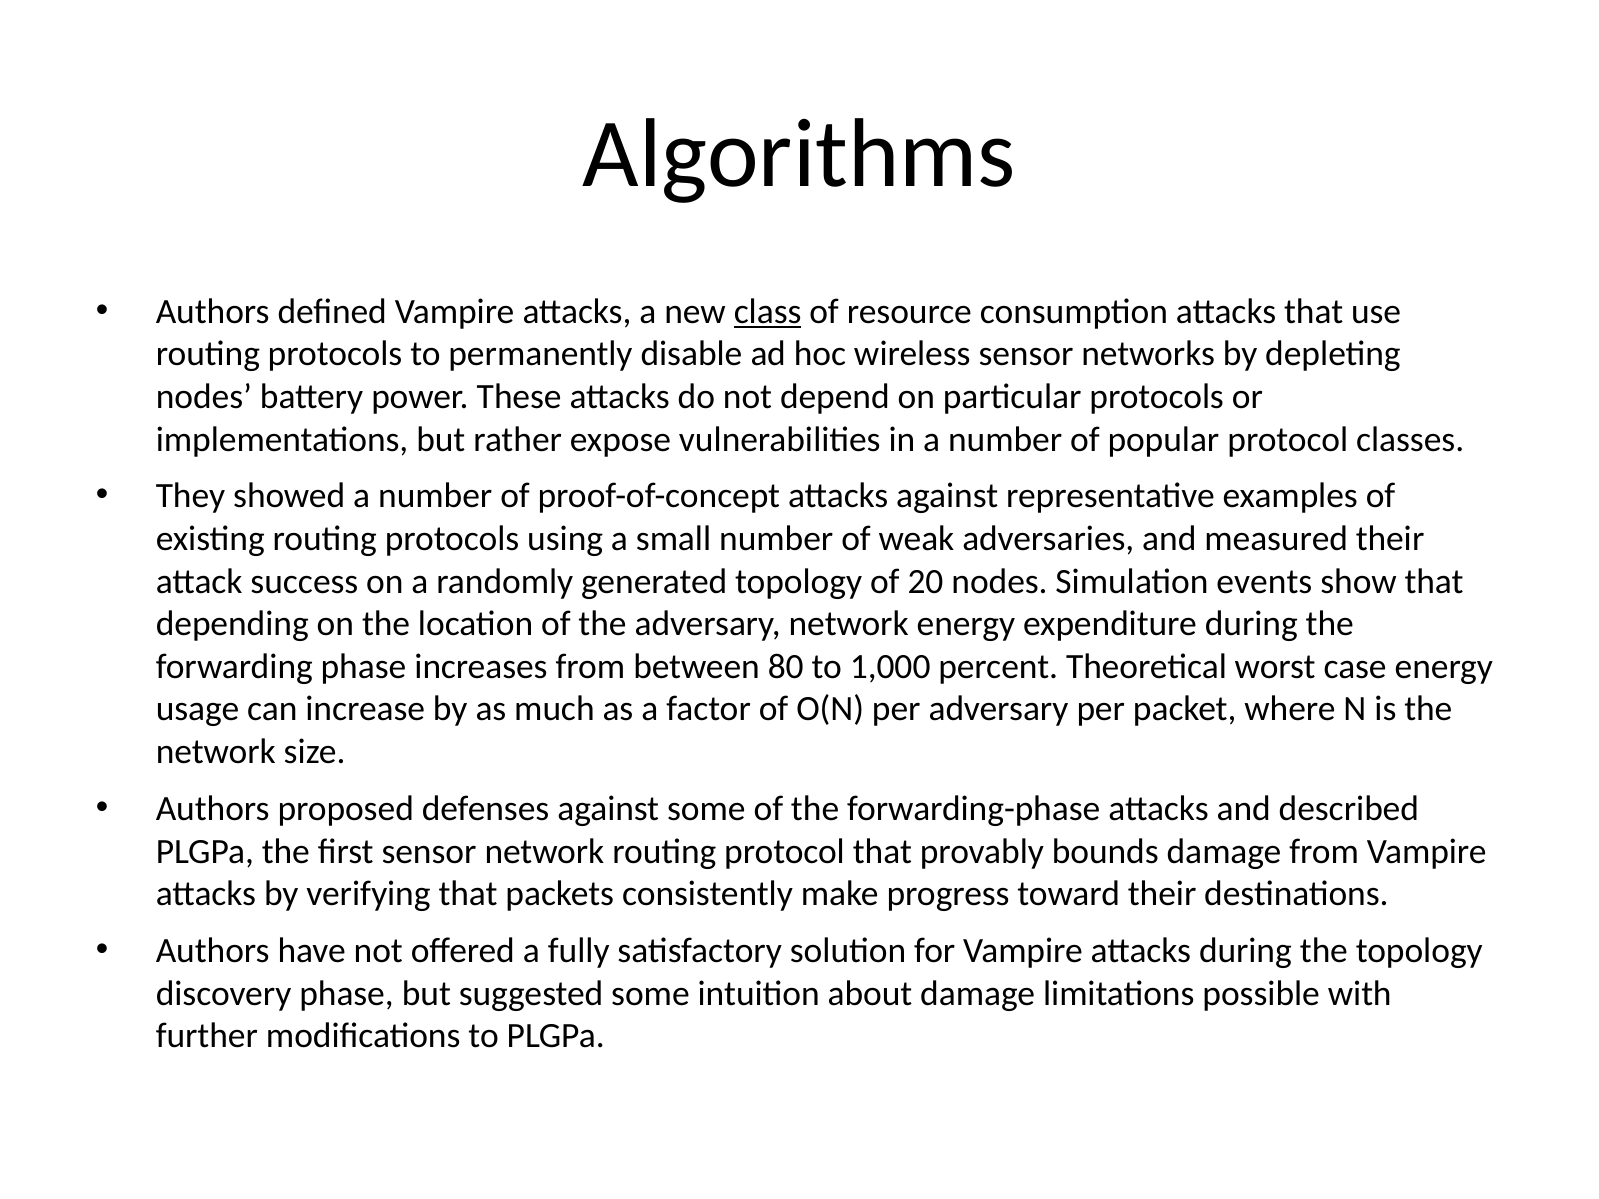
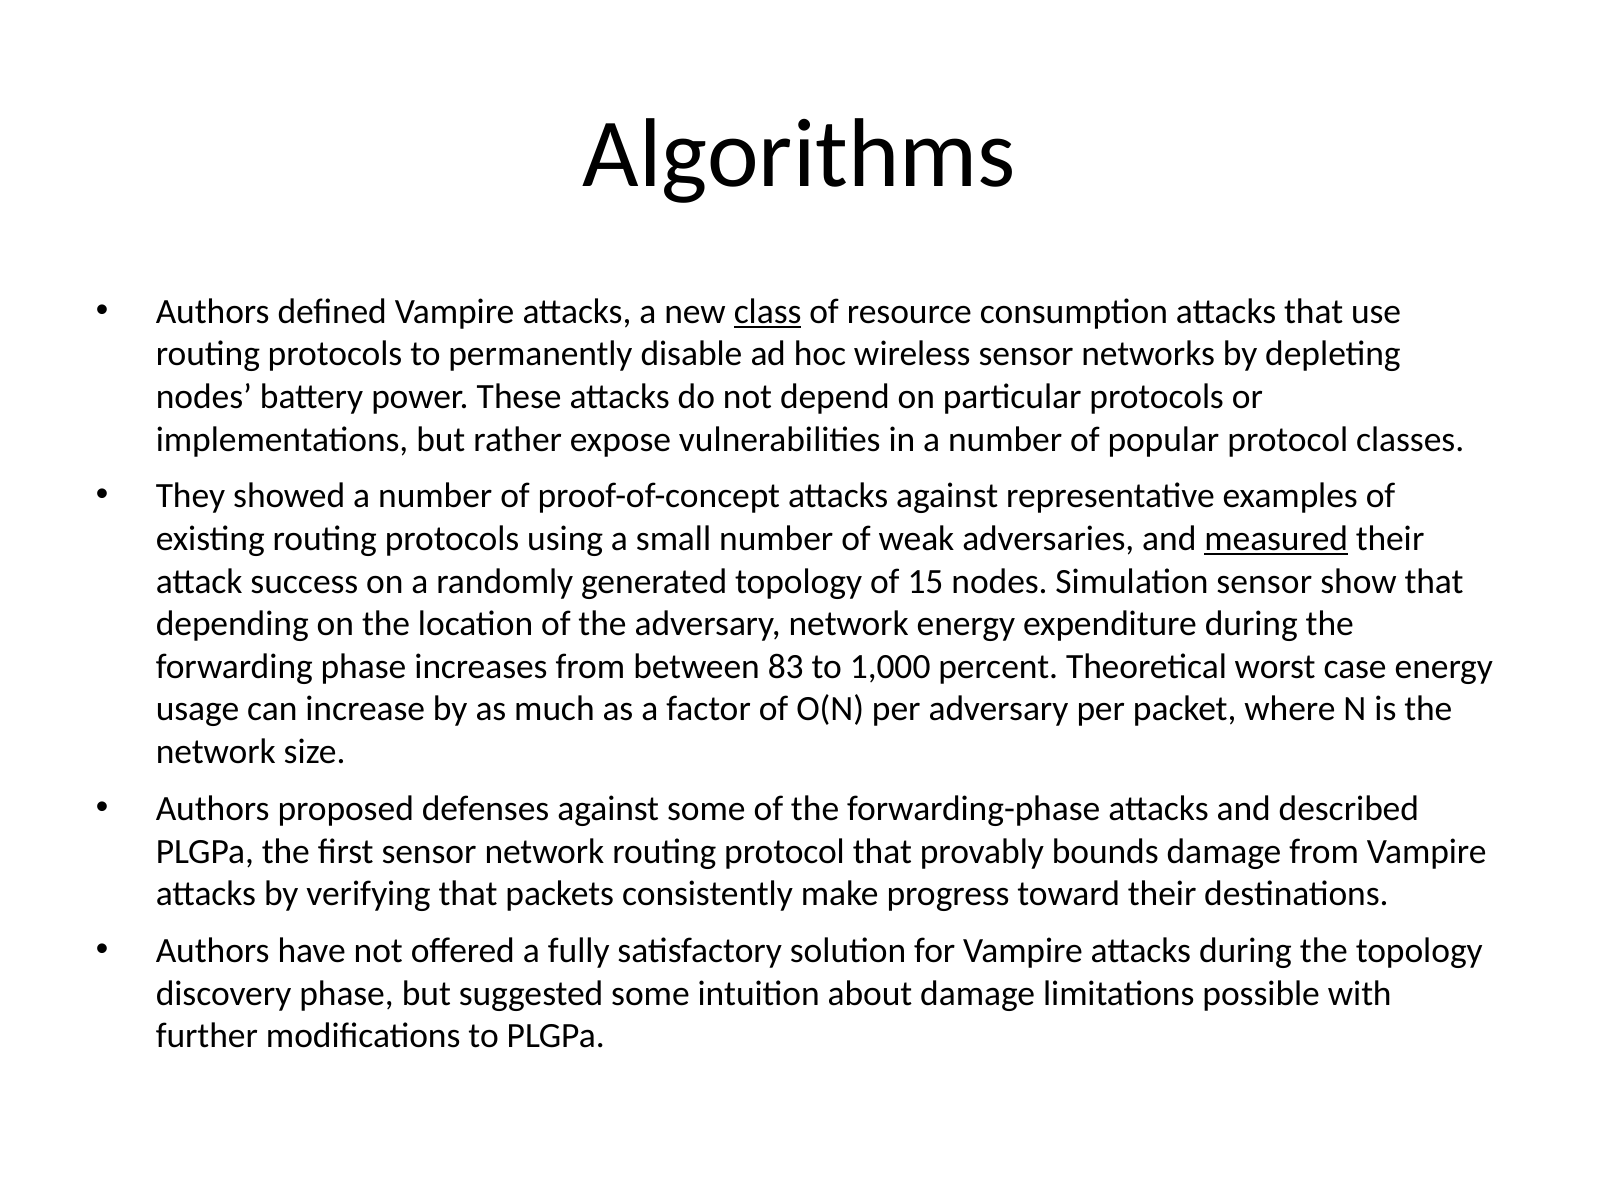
measured underline: none -> present (1276, 539)
20: 20 -> 15 (925, 582)
Simulation events: events -> sensor (1264, 582)
80: 80 -> 83 (786, 667)
